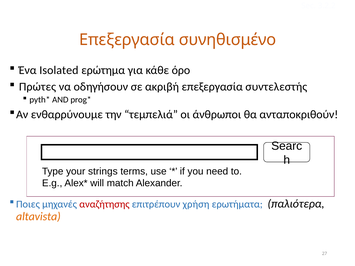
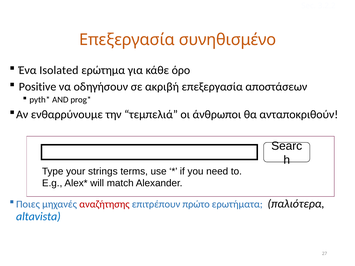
Πρώτες: Πρώτες -> Positive (38, 87)
συντελεστής: συντελεστής -> αποστάσεων (276, 87)
χρήση: χρήση -> πρώτο (196, 204)
altavista colour: orange -> blue (38, 217)
